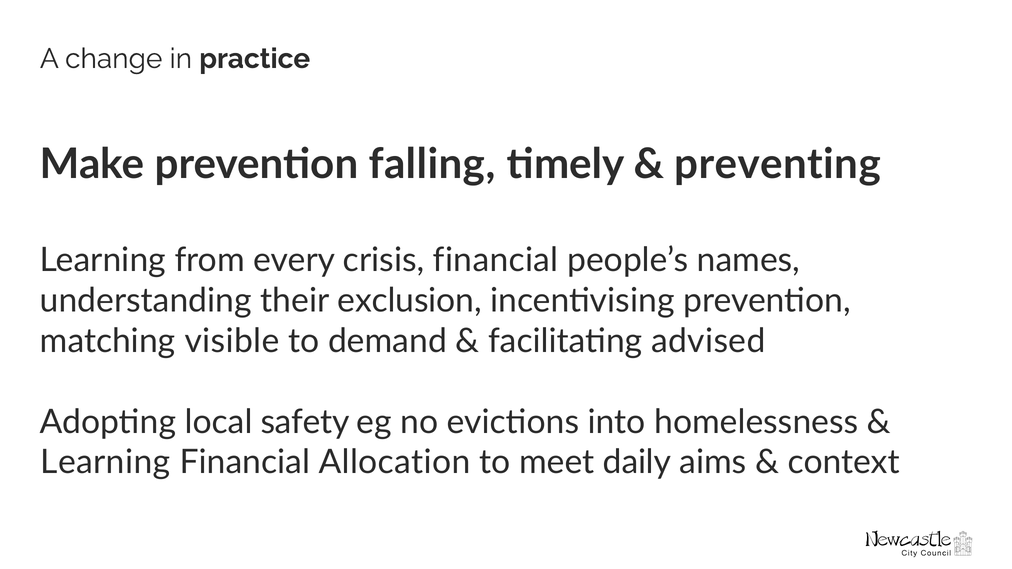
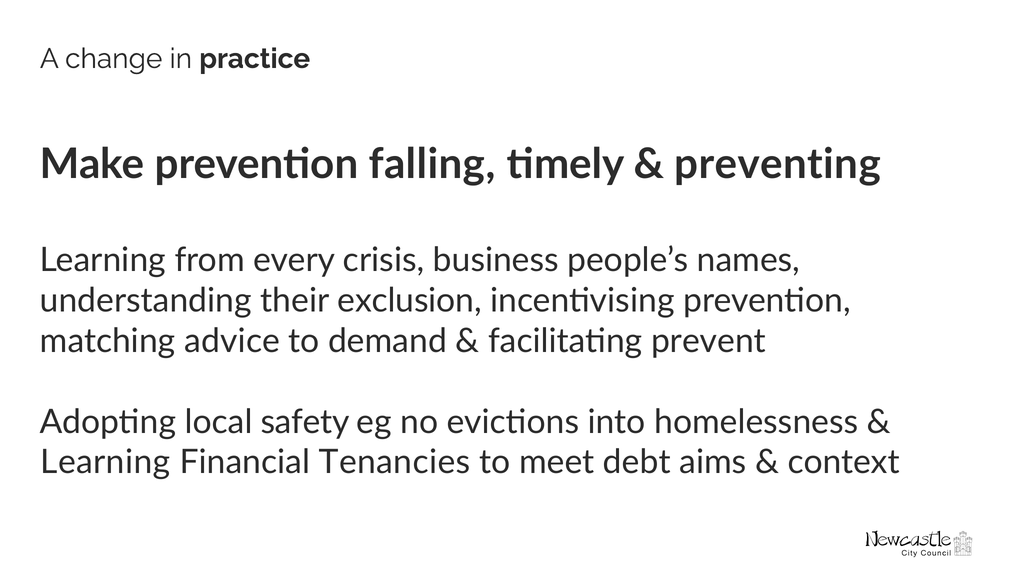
crisis financial: financial -> business (496, 260)
visible: visible -> advice (232, 341)
advised: advised -> prevent (708, 341)
Allocation: Allocation -> Tenancies (395, 463)
daily: daily -> debt (637, 463)
